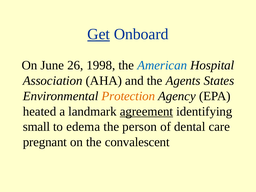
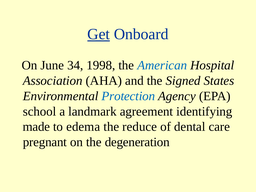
26: 26 -> 34 (75, 65)
Agents: Agents -> Signed (183, 81)
Protection colour: orange -> blue (128, 96)
heated: heated -> school (40, 111)
agreement underline: present -> none (146, 111)
small: small -> made (36, 127)
person: person -> reduce (140, 127)
convalescent: convalescent -> degeneration (137, 142)
